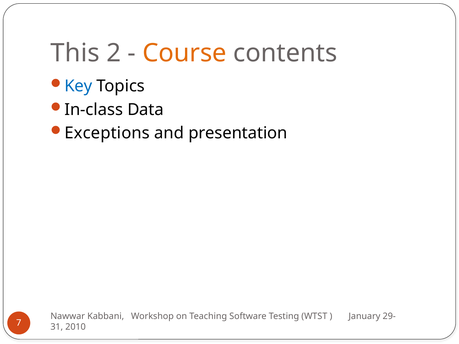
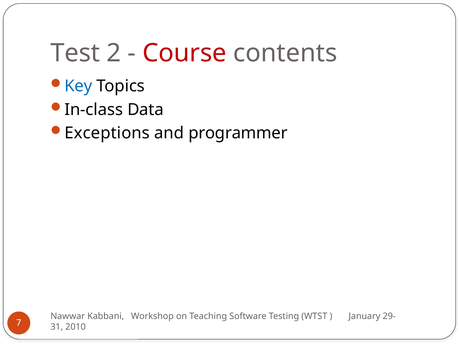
This: This -> Test (75, 53)
Course colour: orange -> red (185, 53)
presentation: presentation -> programmer (238, 133)
